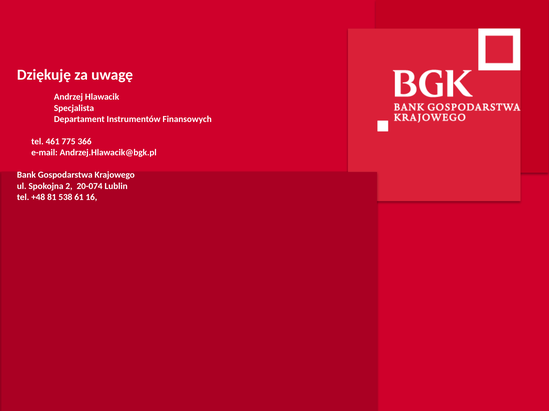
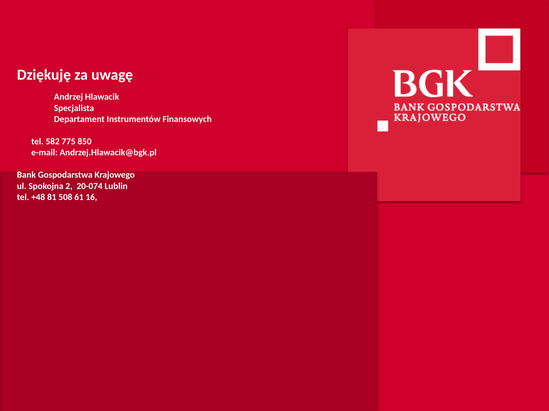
461: 461 -> 582 (53, 142)
366: 366 -> 850 (85, 142)
538: 538 -> 508 (65, 198)
